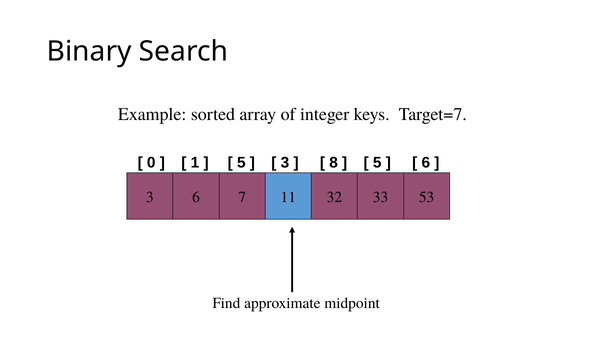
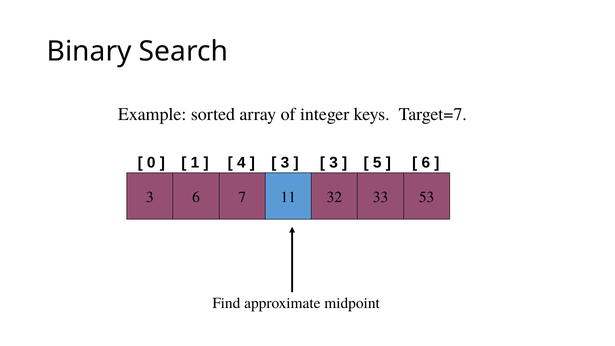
5: 5 -> 4 (241, 162)
8: 8 -> 3 (334, 162)
